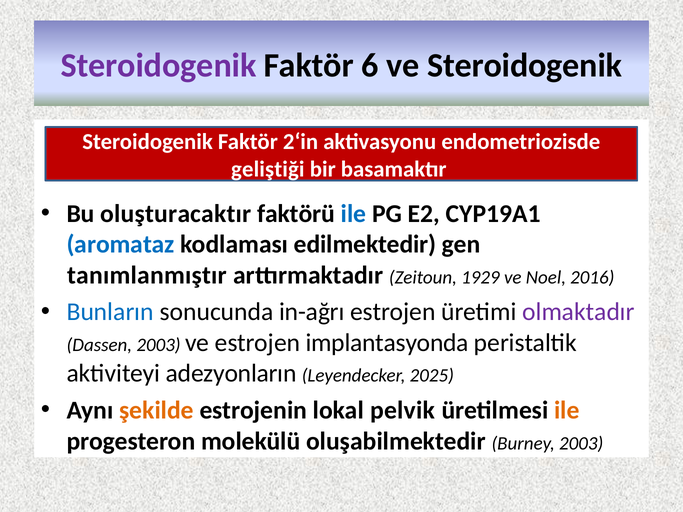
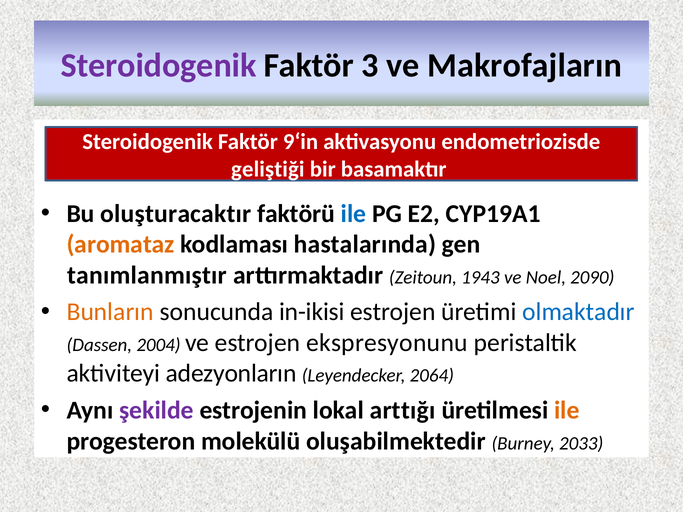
6: 6 -> 3 (370, 66)
ve Steroidogenik: Steroidogenik -> Makrofajların (525, 66)
2‘in: 2‘in -> 9‘in (301, 142)
aromataz colour: blue -> orange (121, 245)
edilmektedir: edilmektedir -> hastalarında (365, 245)
1929: 1929 -> 1943 (480, 278)
2016: 2016 -> 2090 (592, 278)
Bunların colour: blue -> orange (110, 312)
in-ağrı: in-ağrı -> in-ikisi (312, 312)
olmaktadır colour: purple -> blue (578, 312)
Dassen 2003: 2003 -> 2004 (159, 345)
implantasyonda: implantasyonda -> ekspresyonunu (387, 343)
2025: 2025 -> 2064 (432, 376)
şekilde colour: orange -> purple (157, 411)
pelvik: pelvik -> arttığı (403, 411)
Burney 2003: 2003 -> 2033 (581, 443)
